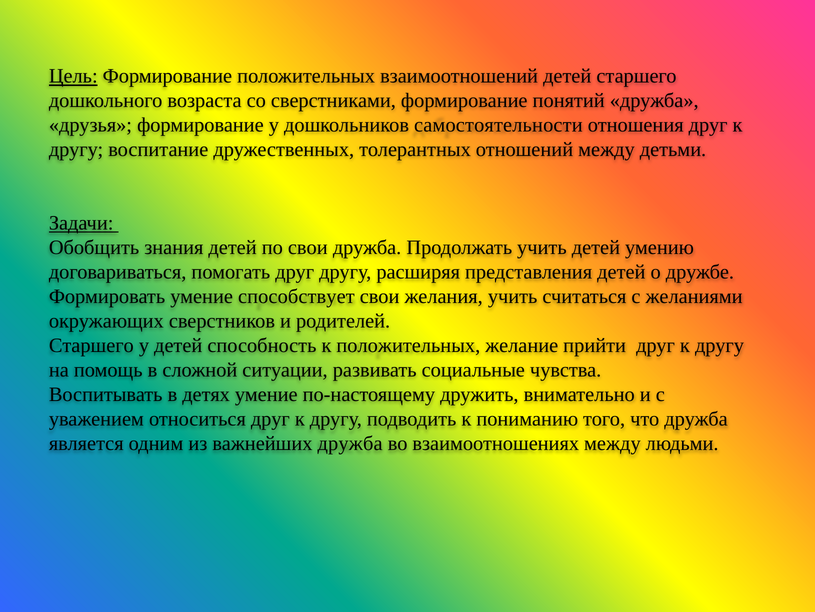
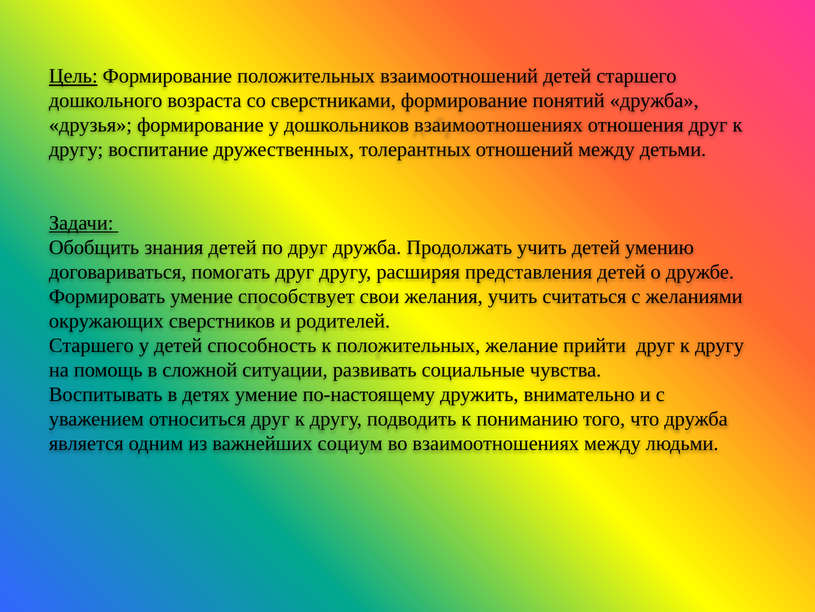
дошкольников самостоятельности: самостоятельности -> взаимоотношениях (498, 125)
по свои: свои -> друг (308, 247)
важнейших дружба: дружба -> социум (350, 443)
